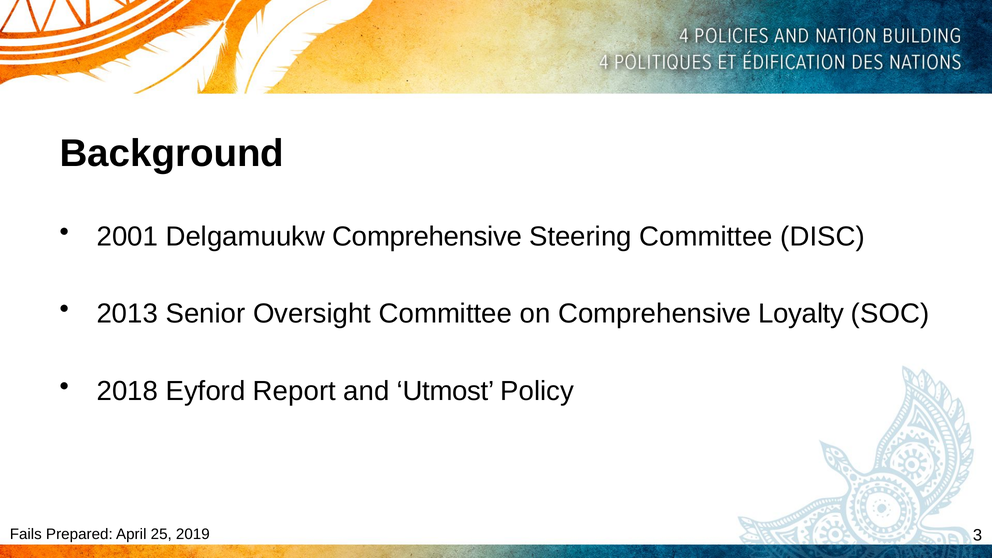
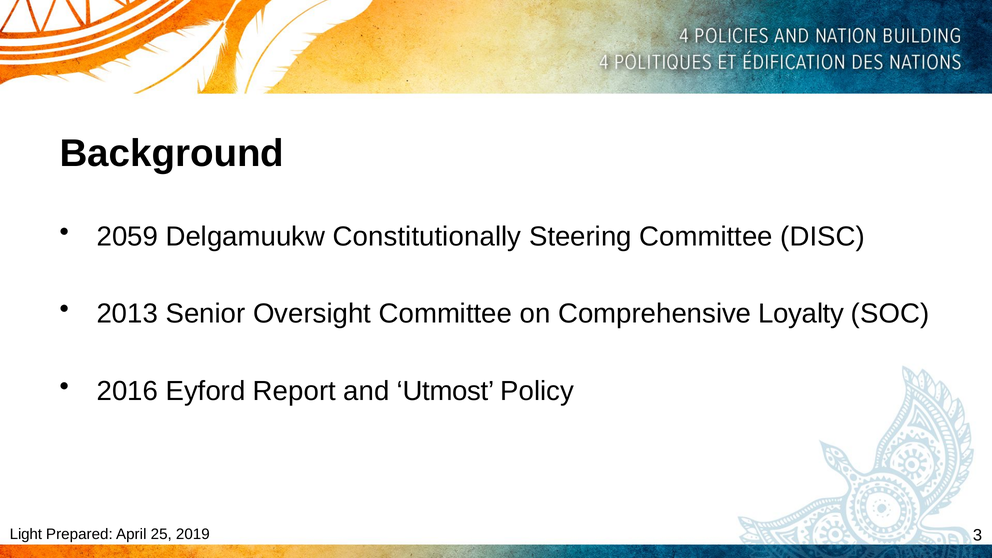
2001: 2001 -> 2059 (127, 237)
Delgamuukw Comprehensive: Comprehensive -> Constitutionally (427, 237)
2018: 2018 -> 2016 (127, 391)
Fails: Fails -> Light (26, 534)
